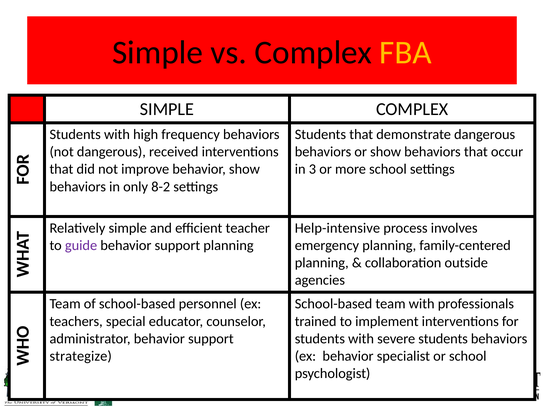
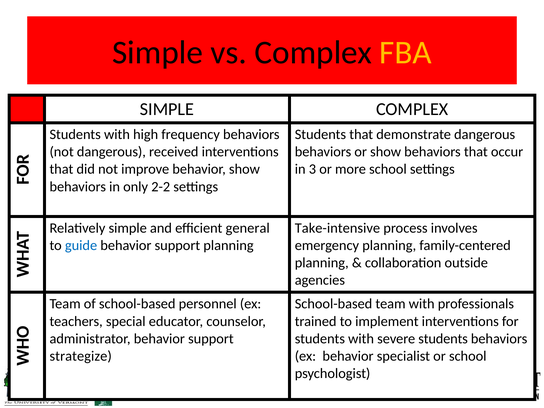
8-2: 8-2 -> 2-2 (161, 187)
Help-intensive: Help-intensive -> Take-intensive (337, 228)
teacher: teacher -> general (248, 228)
guide colour: purple -> blue (81, 245)
